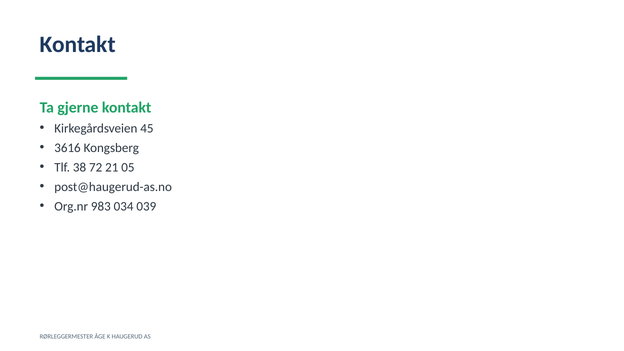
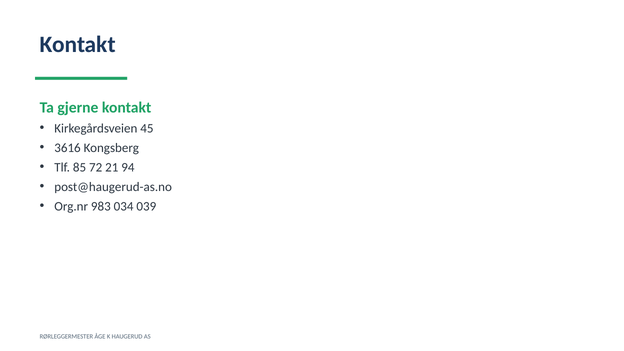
38: 38 -> 85 (80, 167)
05: 05 -> 94 (128, 167)
